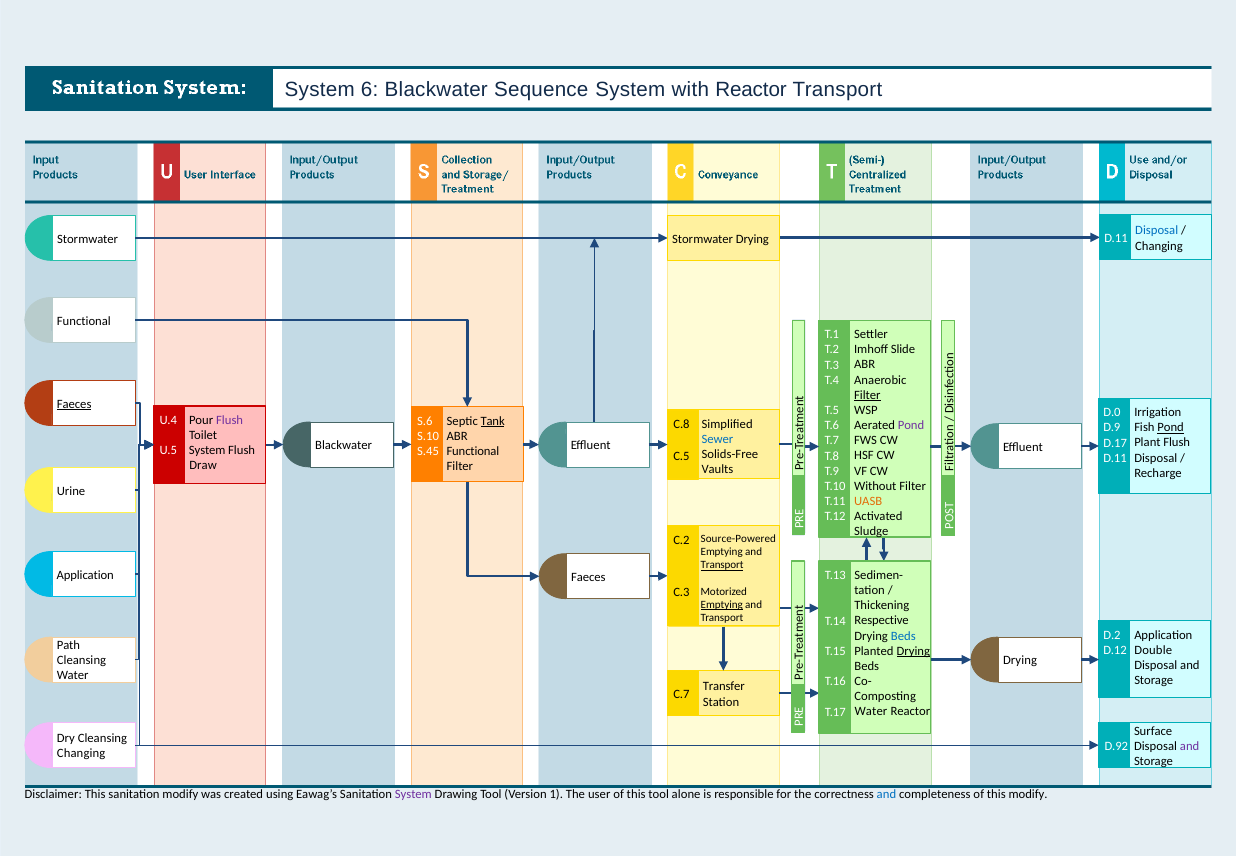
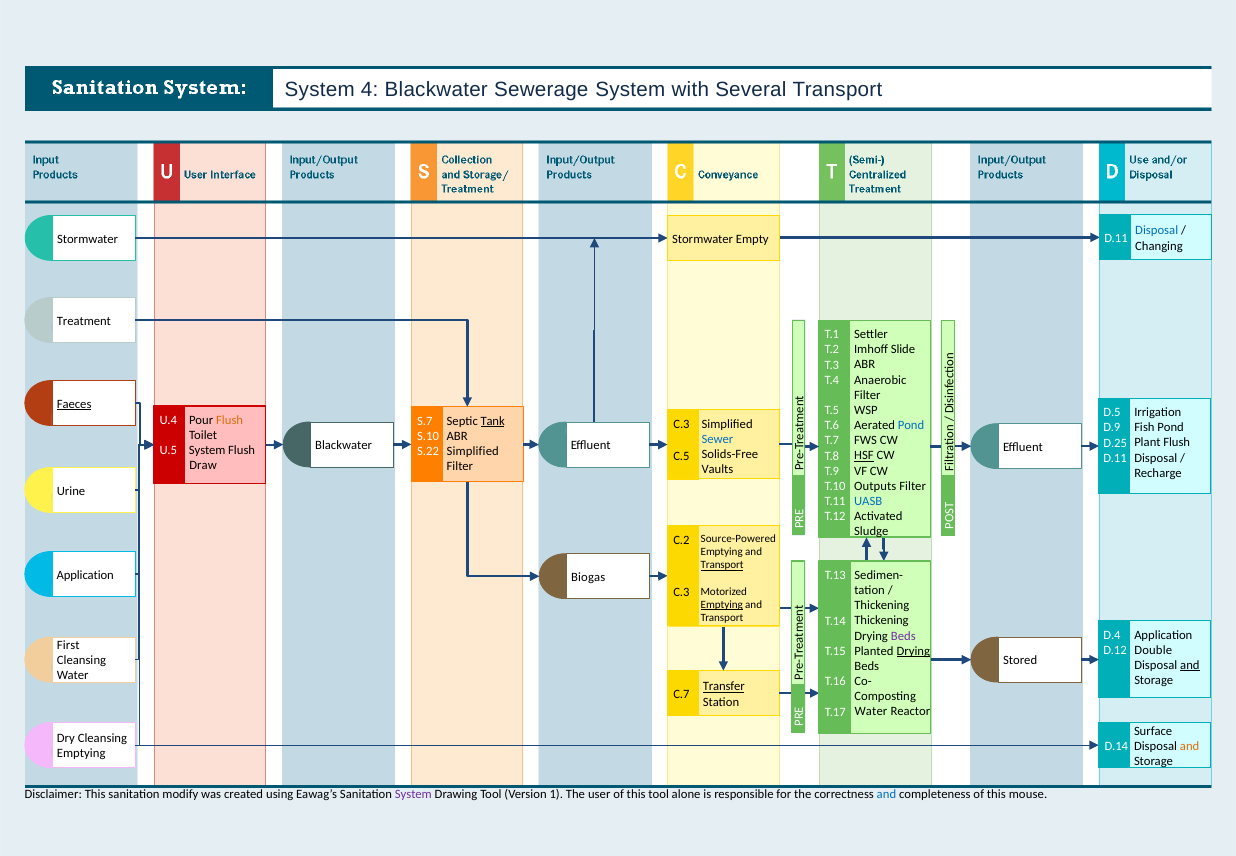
6: 6 -> 4 (370, 90)
Sequence: Sequence -> Sewerage (541, 90)
with Reactor: Reactor -> Several (751, 90)
Stormwater Drying: Drying -> Empty (752, 239)
Functional: Functional -> Treatment (84, 321)
Filter underline: present -> none (867, 395)
D.0: D.0 -> D.5 (1112, 412)
Flush colour: purple -> orange (230, 420)
S.6: S.6 -> S.7 (425, 421)
C.8: C.8 -> C.3 (682, 424)
Pond colour: purple -> blue (911, 425)
Pond underline: present -> none (1171, 427)
D.17: D.17 -> D.25 (1115, 443)
Functional: Functional -> Simplified (473, 451)
S.45: S.45 -> S.22 (428, 451)
HSF underline: none -> present (864, 456)
Without: Without -> Outputs (875, 486)
UASB colour: orange -> blue (868, 501)
Faeces: Faeces -> Biogas (588, 577)
Respective: Respective -> Thickening (882, 620)
D.2: D.2 -> D.4 (1112, 635)
Beds colour: blue -> purple (903, 636)
Path: Path -> First (68, 645)
Drying: Drying -> Stored (1020, 660)
and underline: none -> present (1190, 665)
Transfer underline: none -> present (724, 686)
D.92: D.92 -> D.14 (1116, 746)
and colour: purple -> orange (1190, 746)
Changing: Changing -> Emptying (81, 753)
modify: modify -> mouse (1028, 794)
